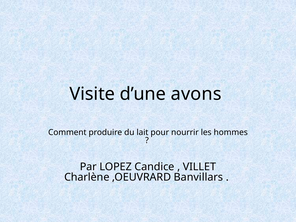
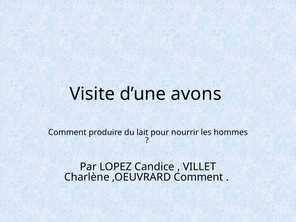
,OEUVRARD Banvillars: Banvillars -> Comment (198, 177)
